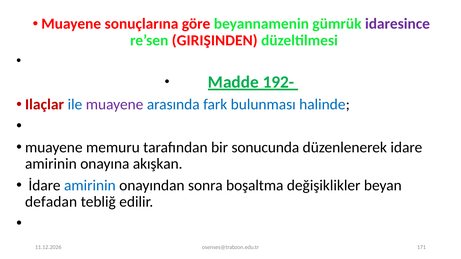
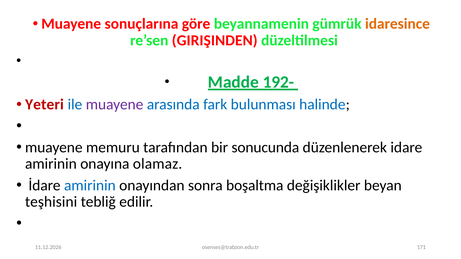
idaresince colour: purple -> orange (397, 24)
Ilaçlar: Ilaçlar -> Yeteri (44, 105)
akışkan: akışkan -> olamaz (158, 164)
defadan: defadan -> teşhisini (51, 202)
